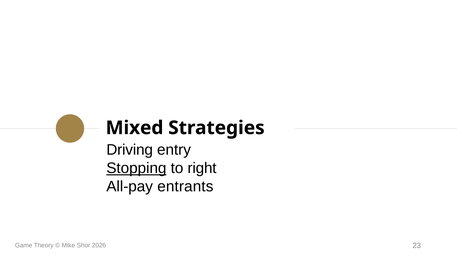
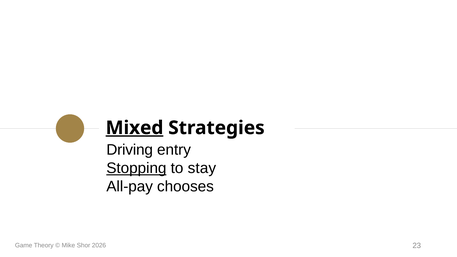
Mixed underline: none -> present (135, 128)
right: right -> stay (202, 168)
entrants: entrants -> chooses (185, 187)
